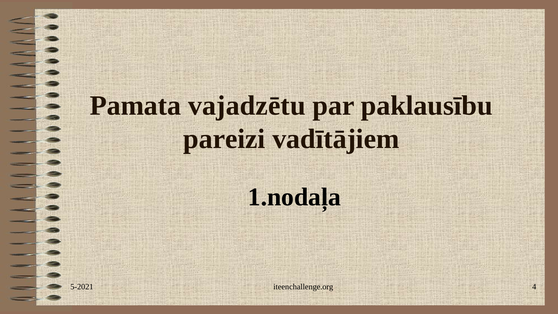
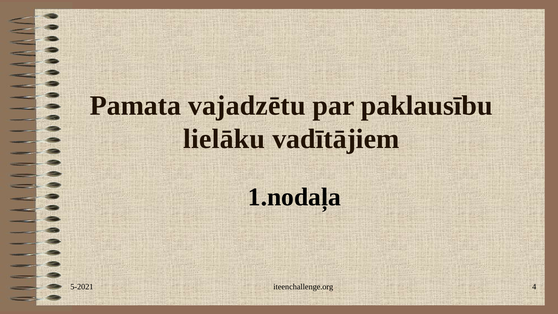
pareizi: pareizi -> lielāku (224, 139)
